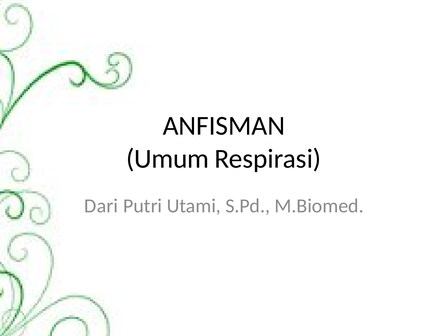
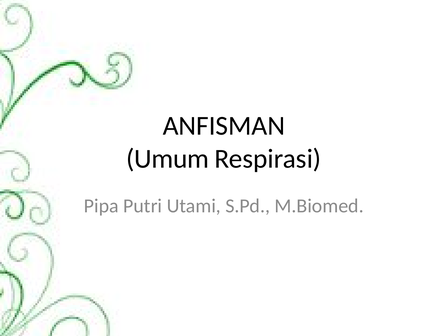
Dari: Dari -> Pipa (101, 206)
